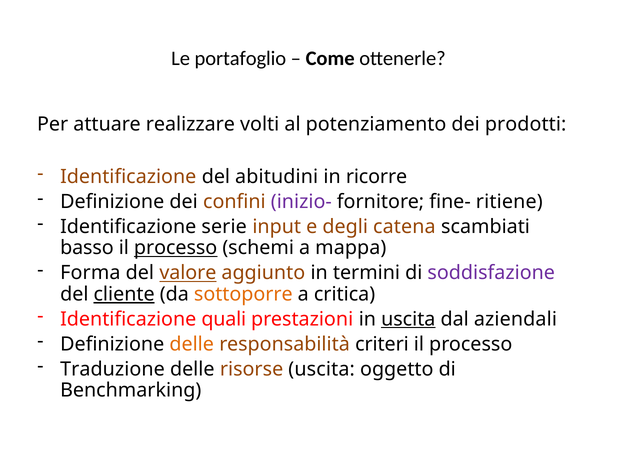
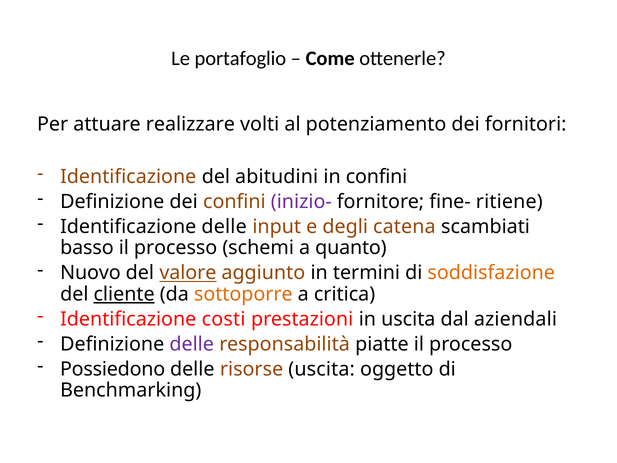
prodotti: prodotti -> fornitori (526, 124)
in ricorre: ricorre -> confini (377, 177)
Identificazione serie: serie -> delle (224, 227)
processo underline: present -> none (176, 248)
mappa: mappa -> quanto (351, 248)
Forma: Forma -> Nuovo (90, 273)
soddisfazione colour: purple -> orange (491, 273)
quali: quali -> costi (224, 319)
uscita underline: present -> none (408, 319)
delle colour: orange -> purple (192, 344)
criteri: criteri -> piatte (382, 344)
Traduzione: Traduzione -> Possiedono (113, 369)
